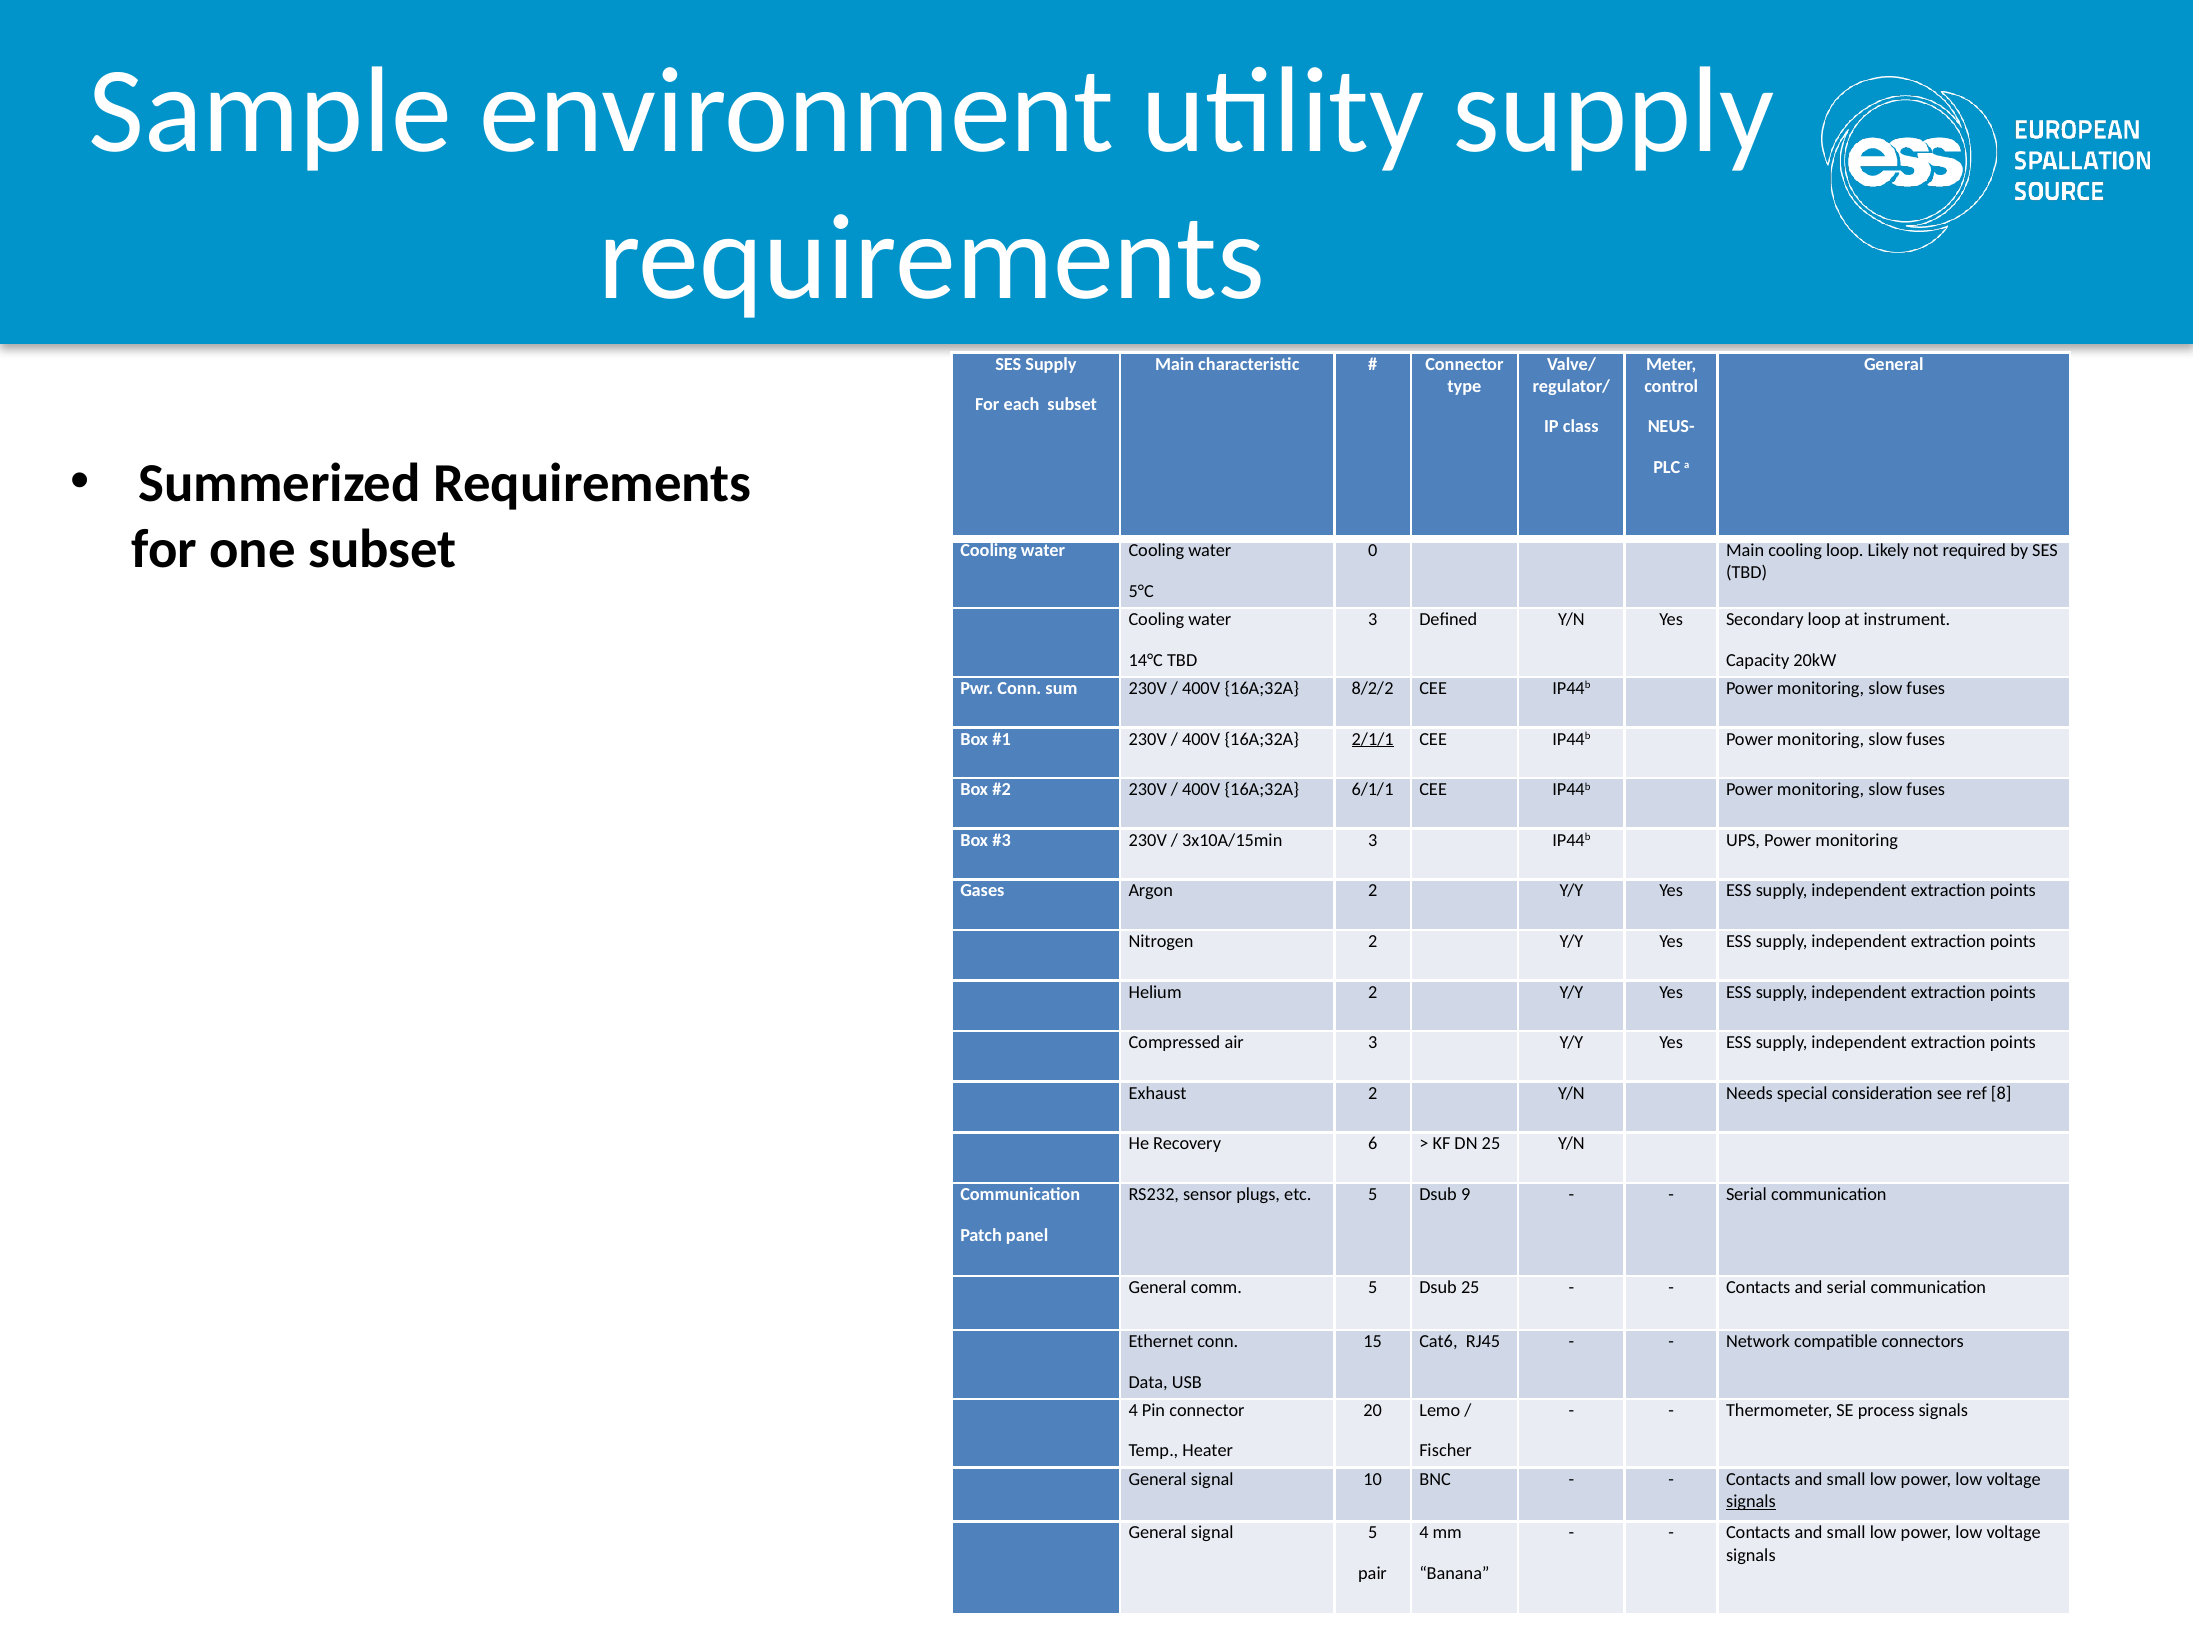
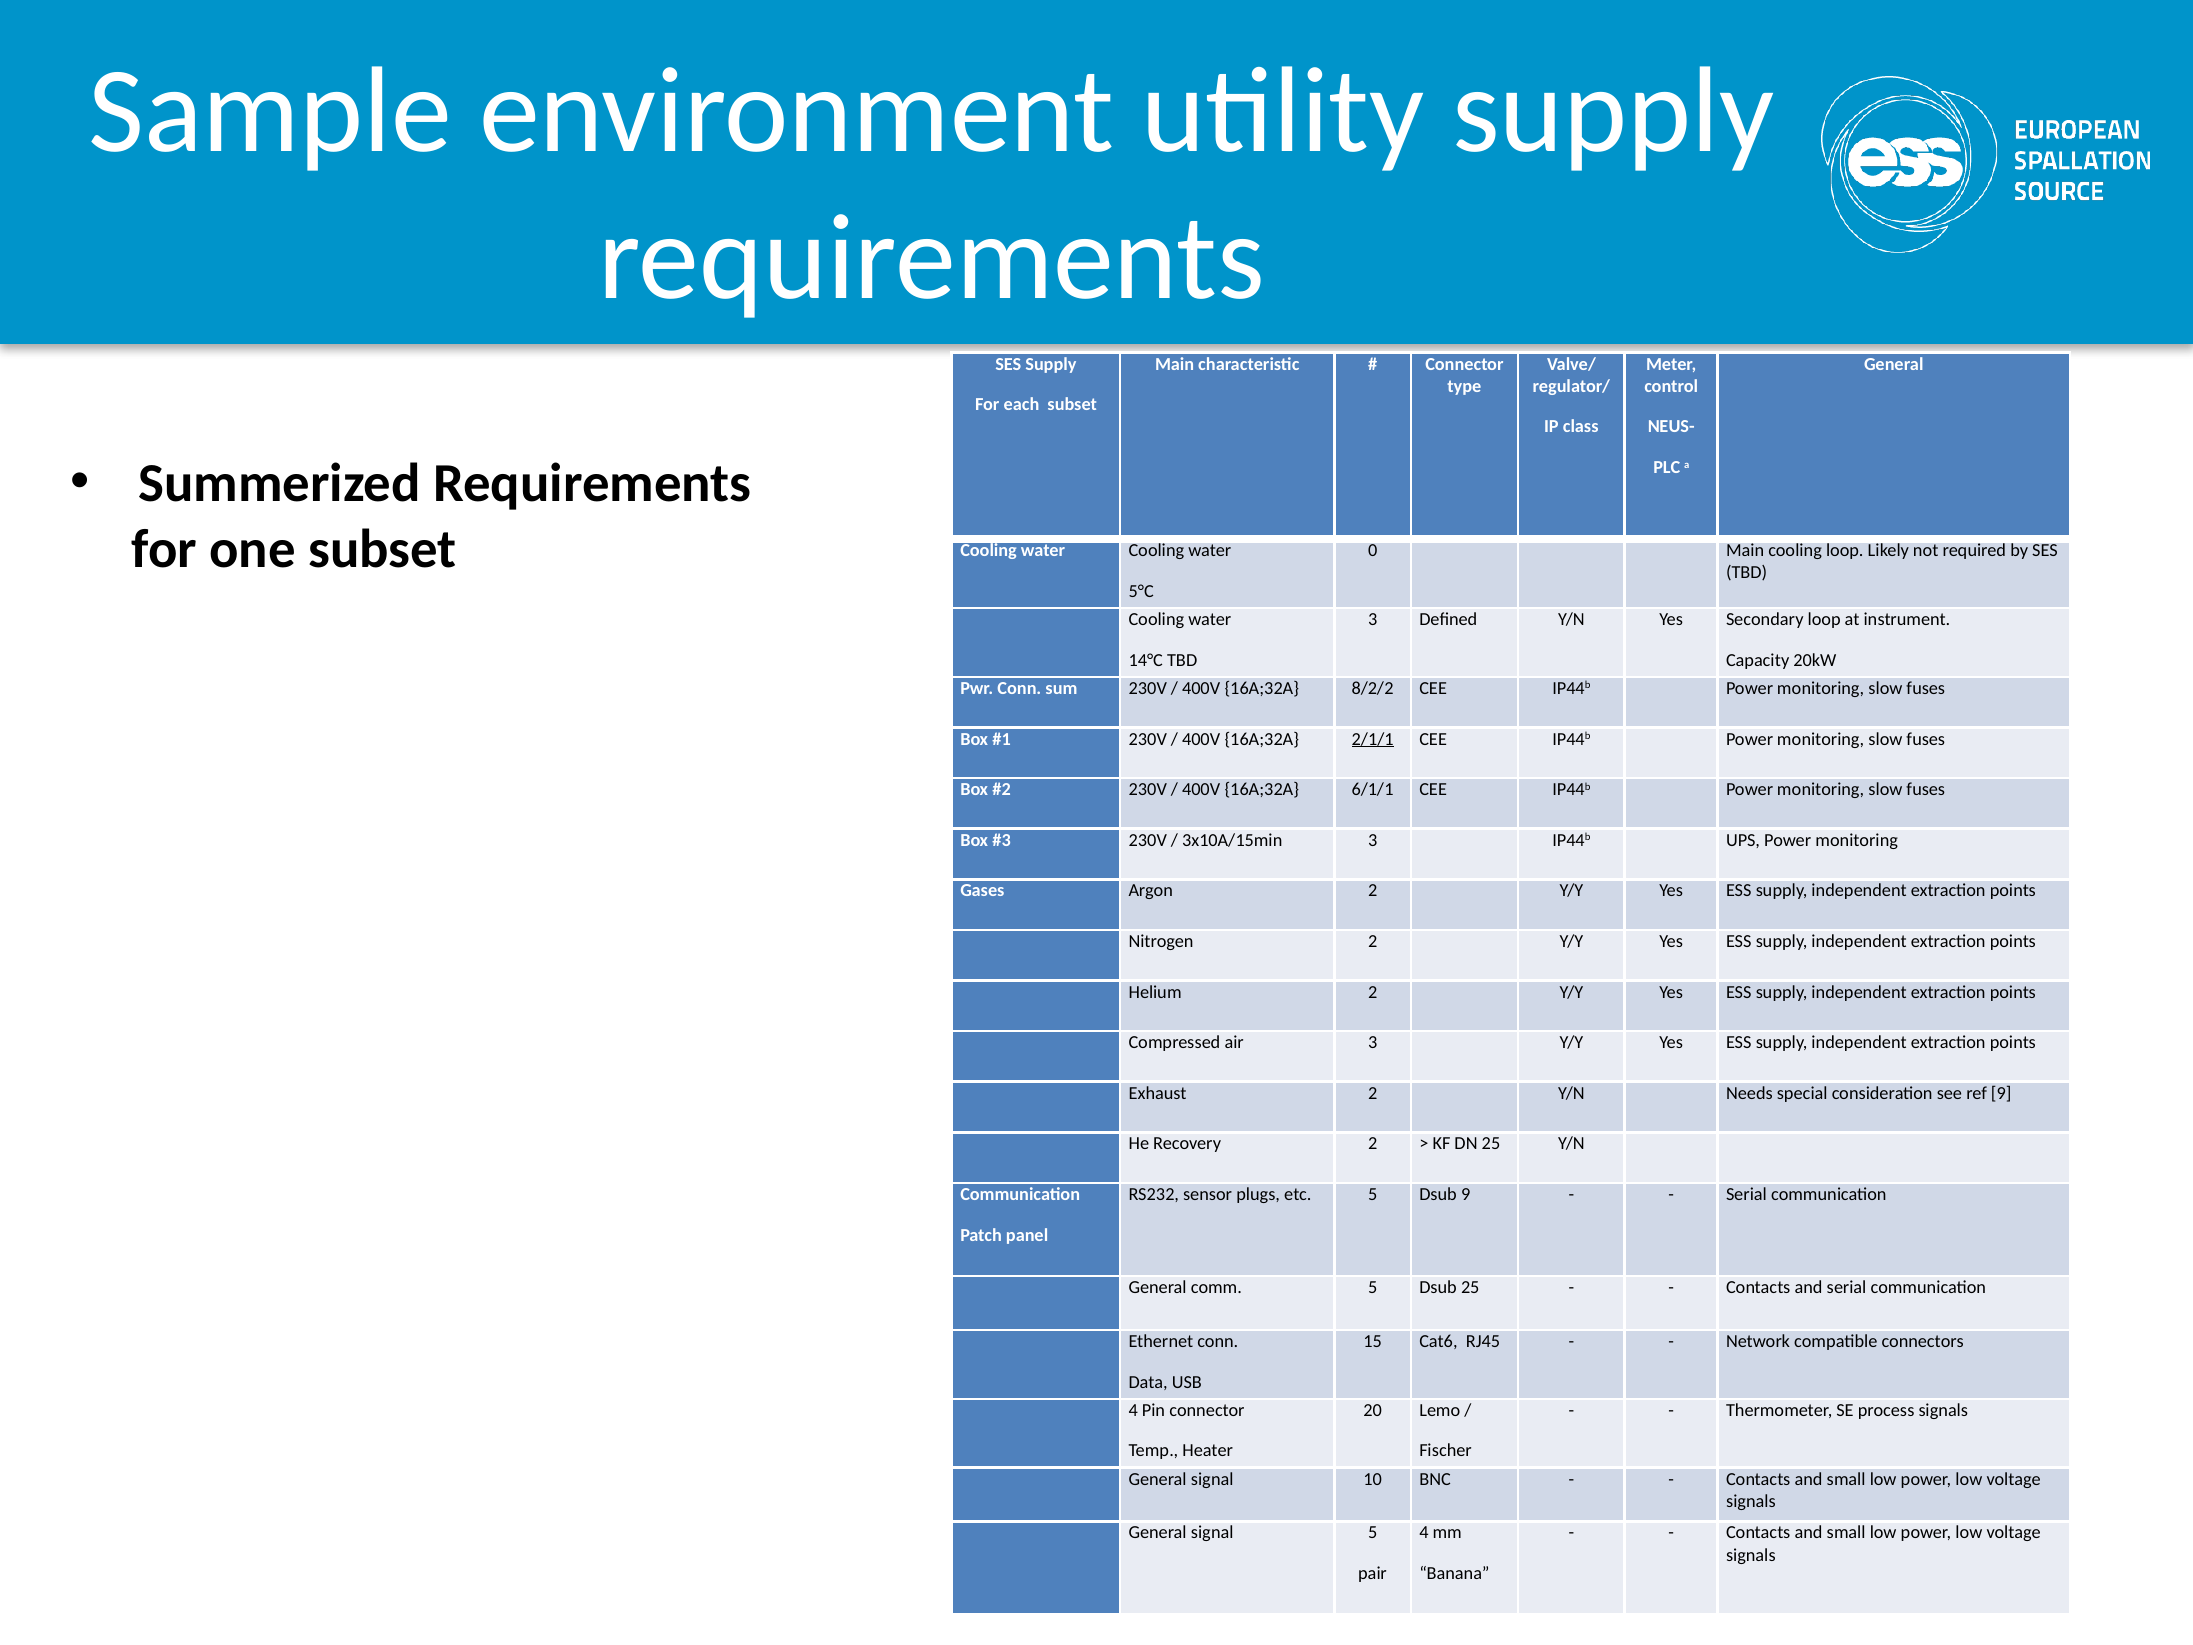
ref 8: 8 -> 9 (2001, 1093)
Recovery 6: 6 -> 2 (1373, 1144)
signals underline: present -> none (1751, 1501)
